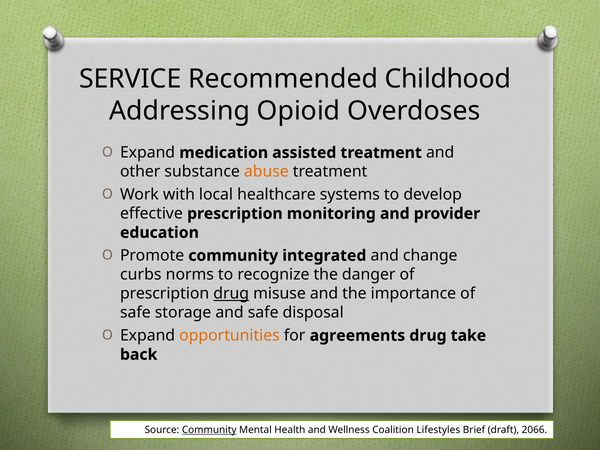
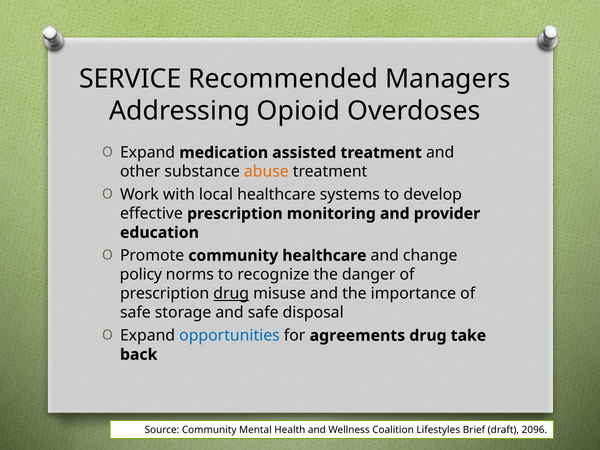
Childhood: Childhood -> Managers (448, 79)
community integrated: integrated -> healthcare (324, 256)
curbs: curbs -> policy (141, 275)
opportunities colour: orange -> blue (229, 336)
Community underline: present -> none (209, 430)
2066: 2066 -> 2096 (534, 430)
